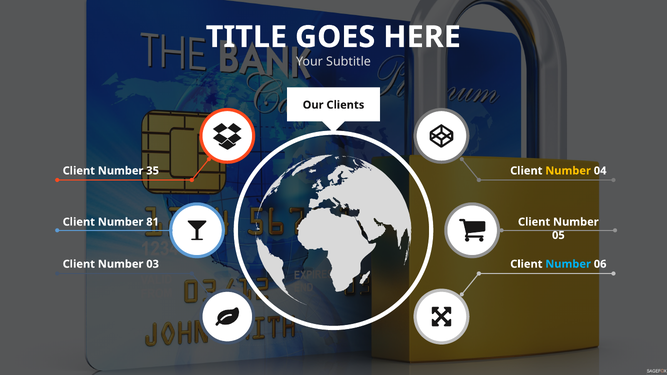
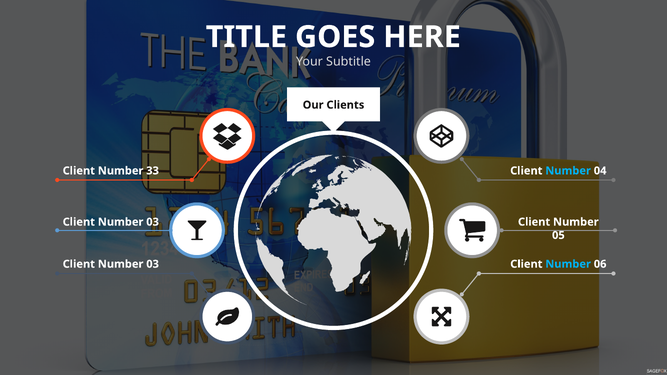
35: 35 -> 33 (153, 171)
Number colour: yellow -> light blue (568, 171)
81: 81 -> 03 (153, 222)
